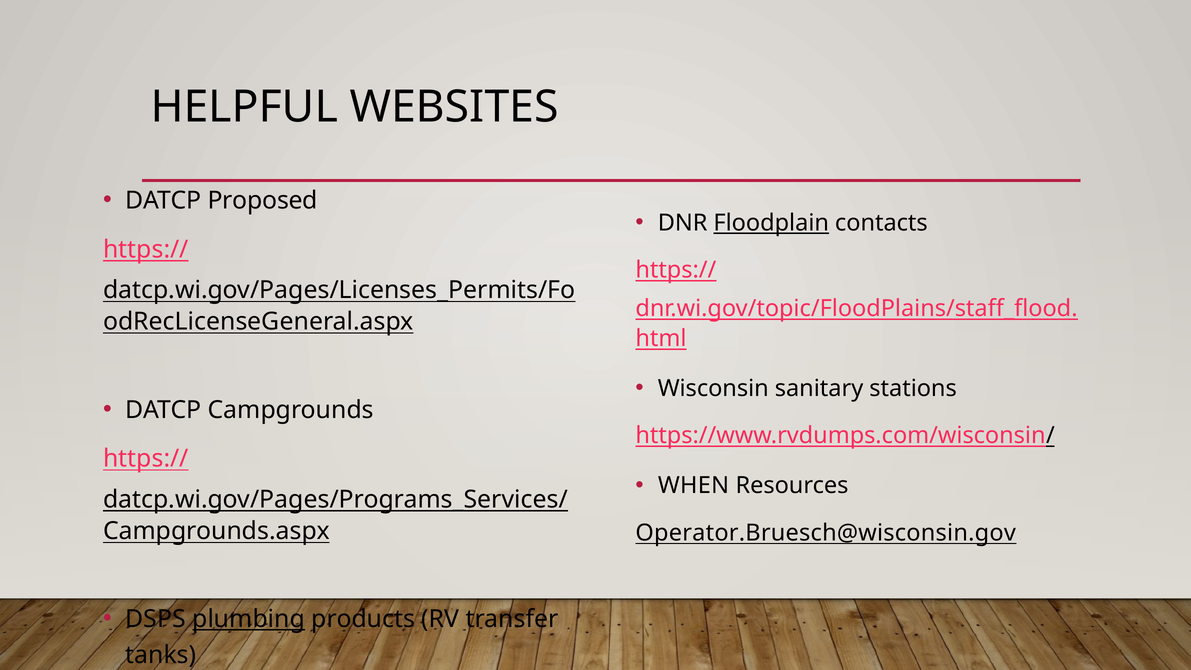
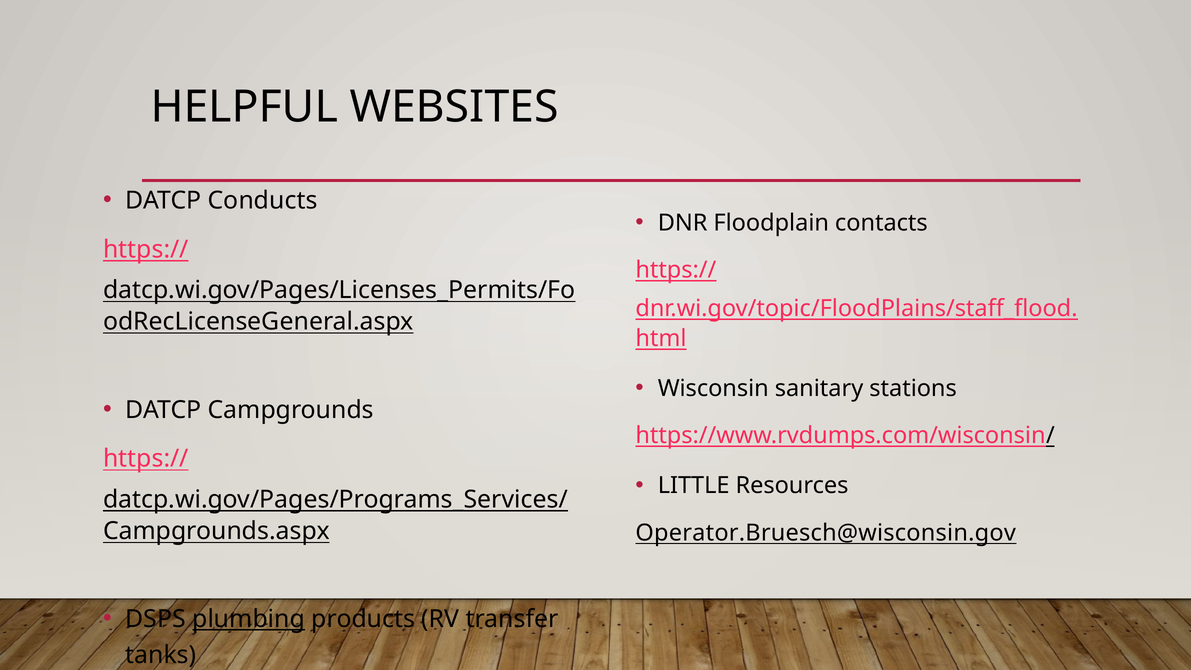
Proposed: Proposed -> Conducts (263, 200)
Floodplain underline: present -> none (771, 223)
WHEN: WHEN -> LITTLE (694, 486)
